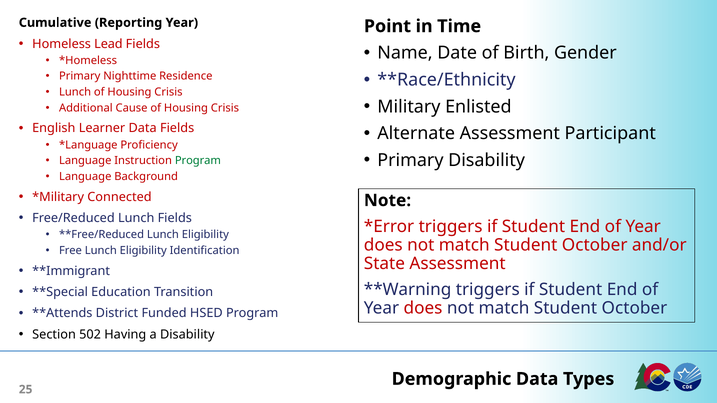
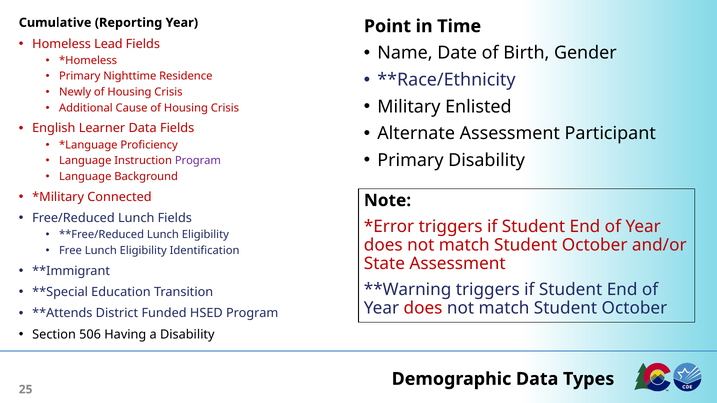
Lunch: Lunch -> Newly (75, 92)
Program colour: green -> purple (198, 161)
502: 502 -> 506 (90, 335)
